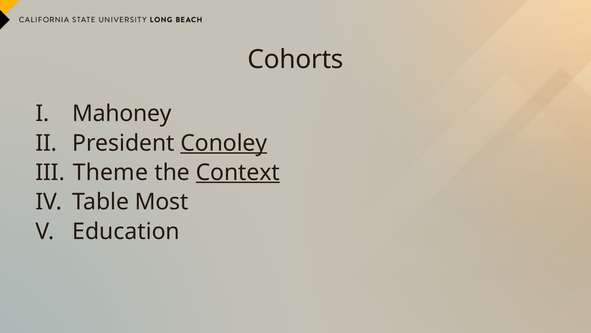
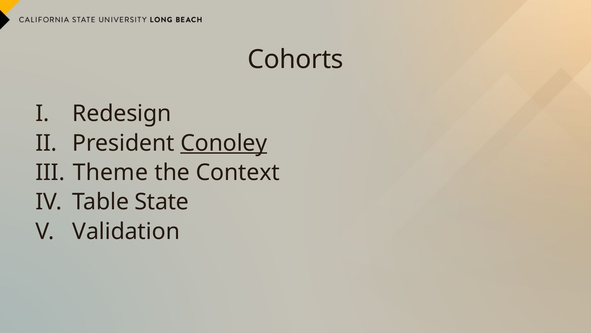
Mahoney: Mahoney -> Redesign (122, 113)
Context underline: present -> none (238, 172)
Most: Most -> State (162, 202)
Education: Education -> Validation (126, 231)
